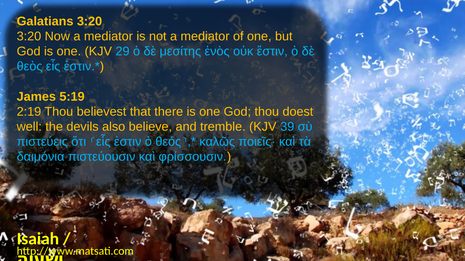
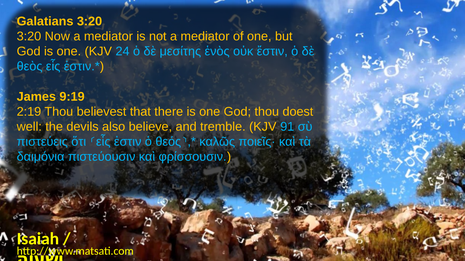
29: 29 -> 24 (123, 51)
5:19: 5:19 -> 9:19 (72, 97)
39: 39 -> 91 (287, 127)
